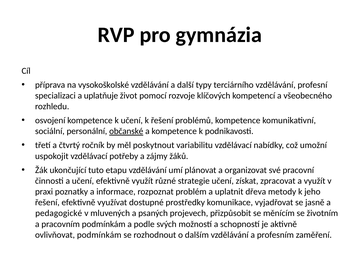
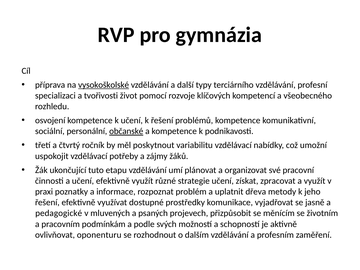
vysokoškolské underline: none -> present (104, 85)
uplatňuje: uplatňuje -> tvořivosti (101, 96)
ovlivňovat podmínkám: podmínkám -> oponenturu (99, 235)
